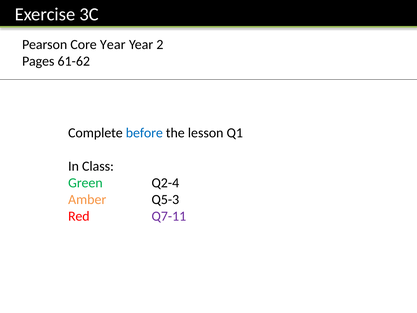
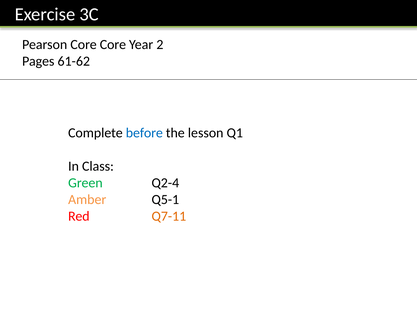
Core Year: Year -> Core (113, 44)
Q5-3: Q5-3 -> Q5-1 (165, 199)
Q7-11 colour: purple -> orange (169, 216)
